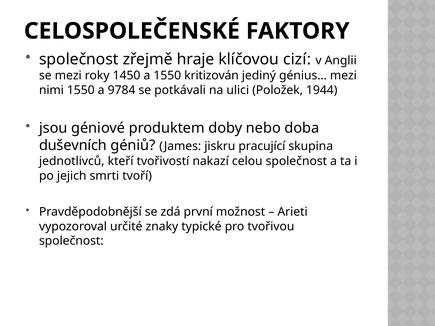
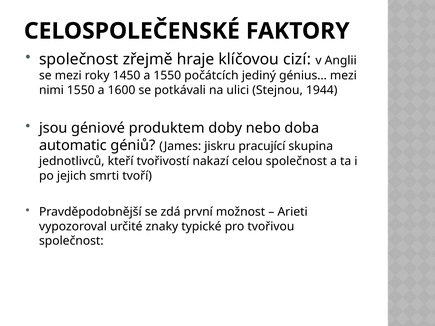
kritizován: kritizován -> počátcích (211, 76)
9784: 9784 -> 1600 (122, 90)
Položek: Položek -> Stejnou (278, 90)
duševních: duševních -> automatic (73, 146)
